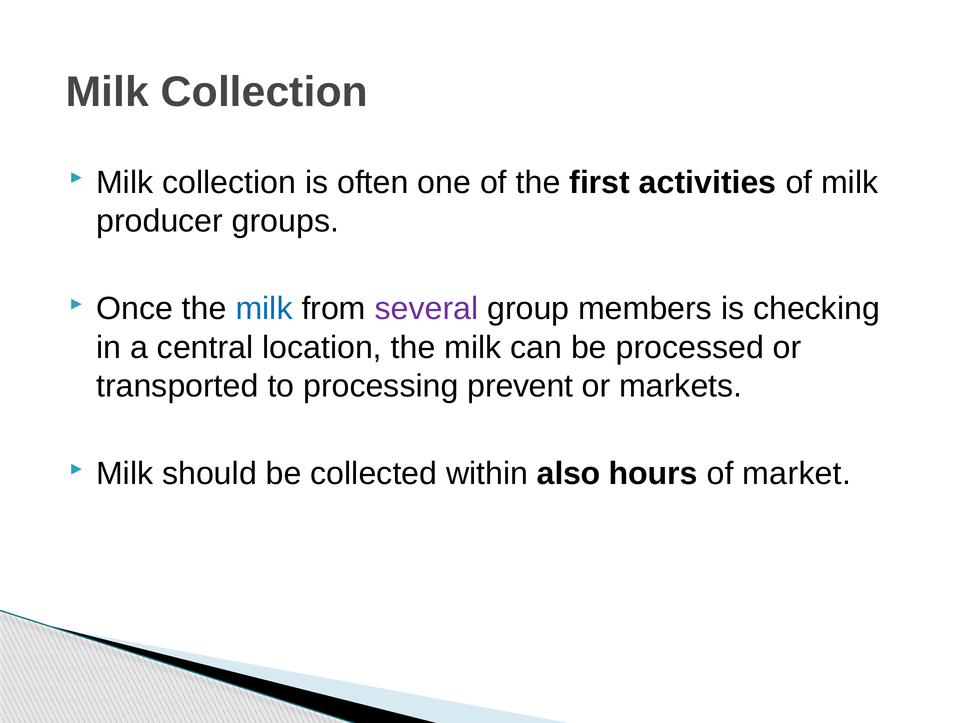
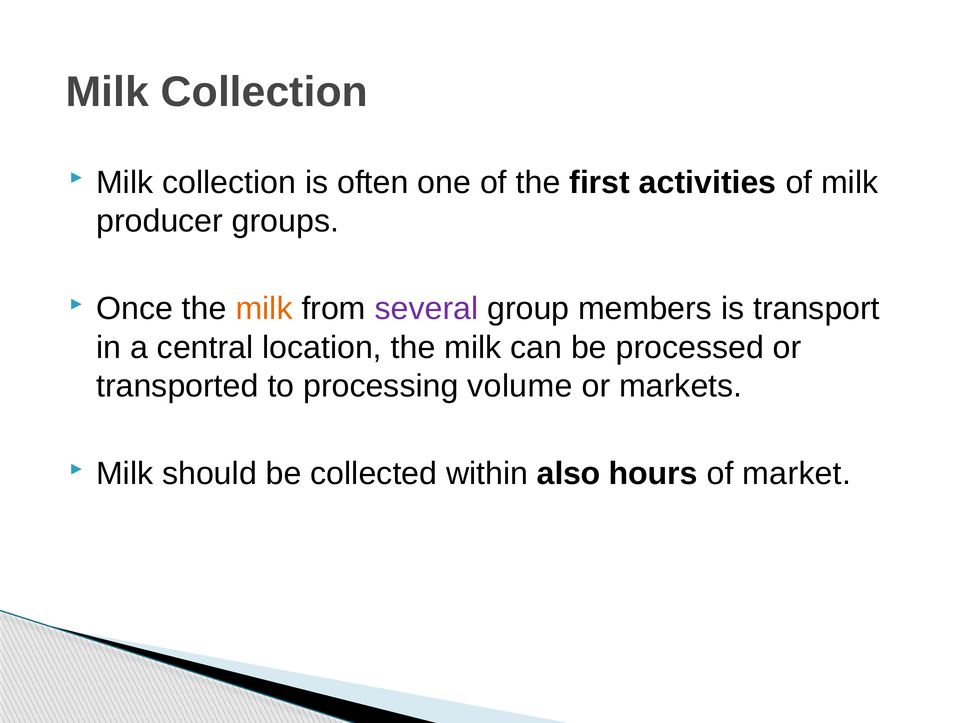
milk colour: blue -> orange (264, 309)
checking: checking -> transport (817, 309)
prevent: prevent -> volume (520, 386)
